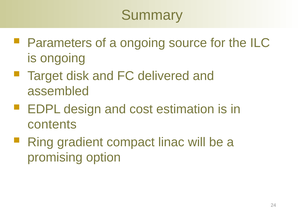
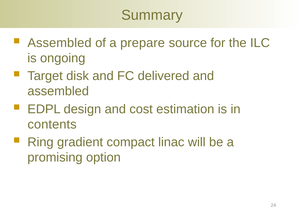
Parameters: Parameters -> Assembled (60, 43)
a ongoing: ongoing -> prepare (143, 43)
